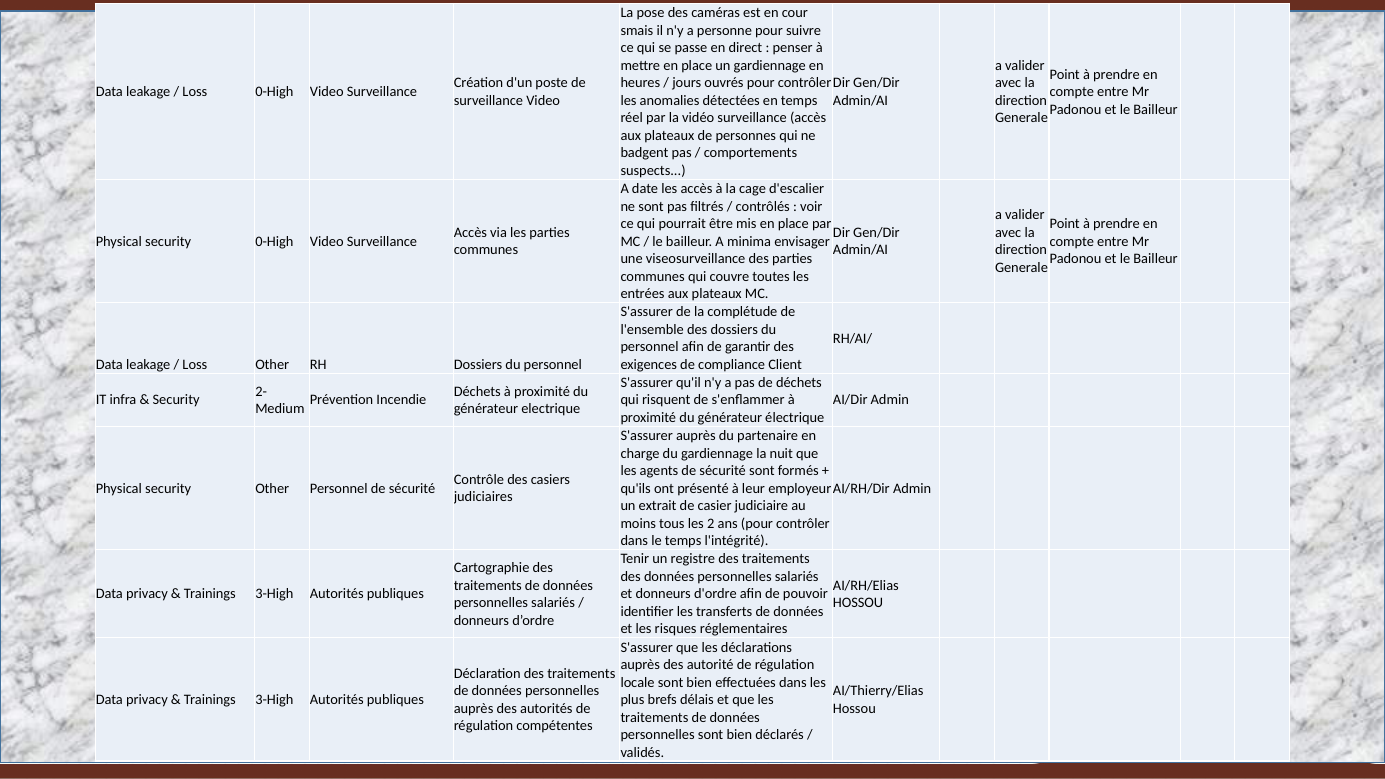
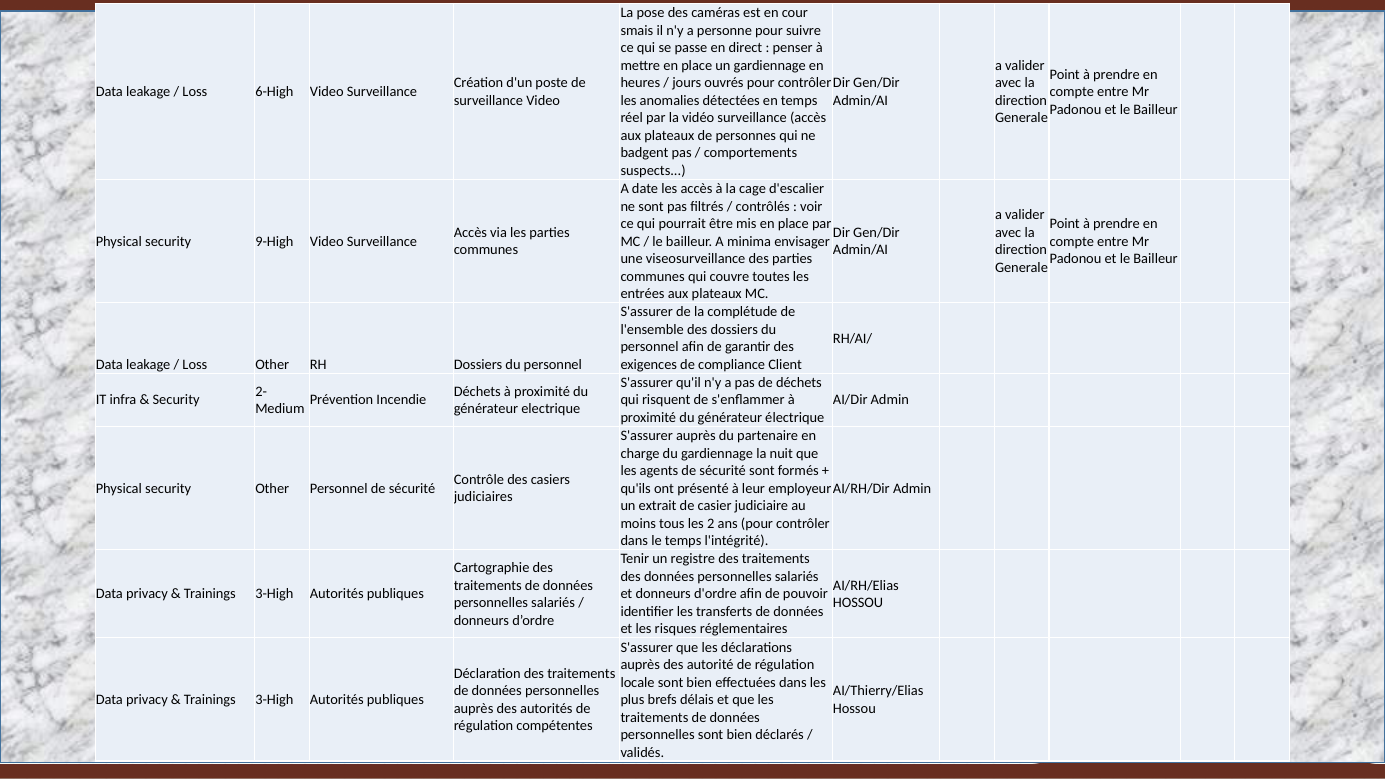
Loss 0-High: 0-High -> 6-High (274, 92)
security 0-High: 0-High -> 9-High (274, 241)
